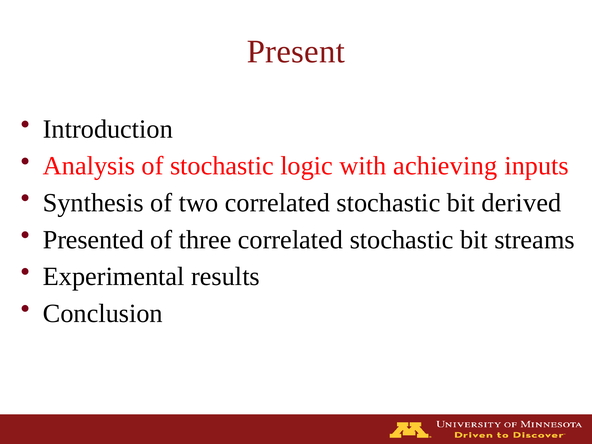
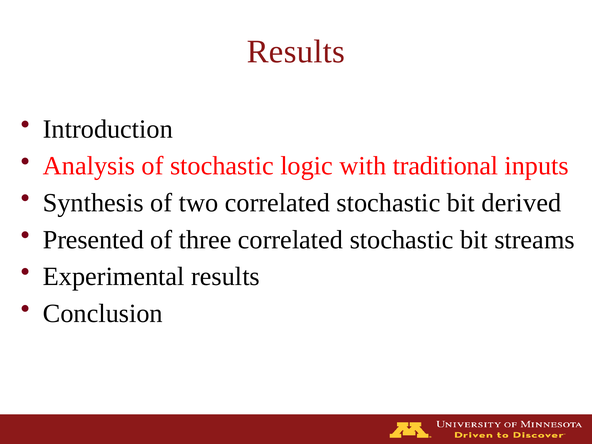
Present: Present -> Results (296, 52)
achieving: achieving -> traditional (446, 166)
